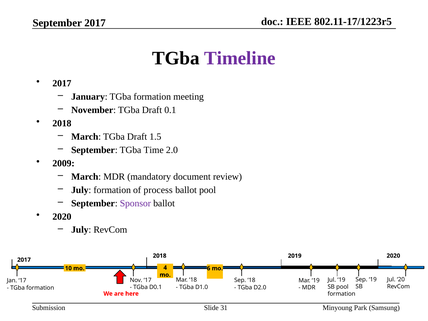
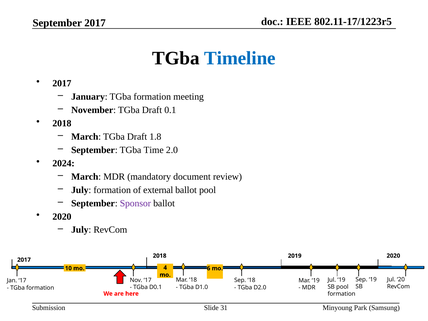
Timeline colour: purple -> blue (240, 58)
1.5: 1.5 -> 1.8 (155, 137)
2009: 2009 -> 2024 (64, 163)
process: process -> external (158, 190)
